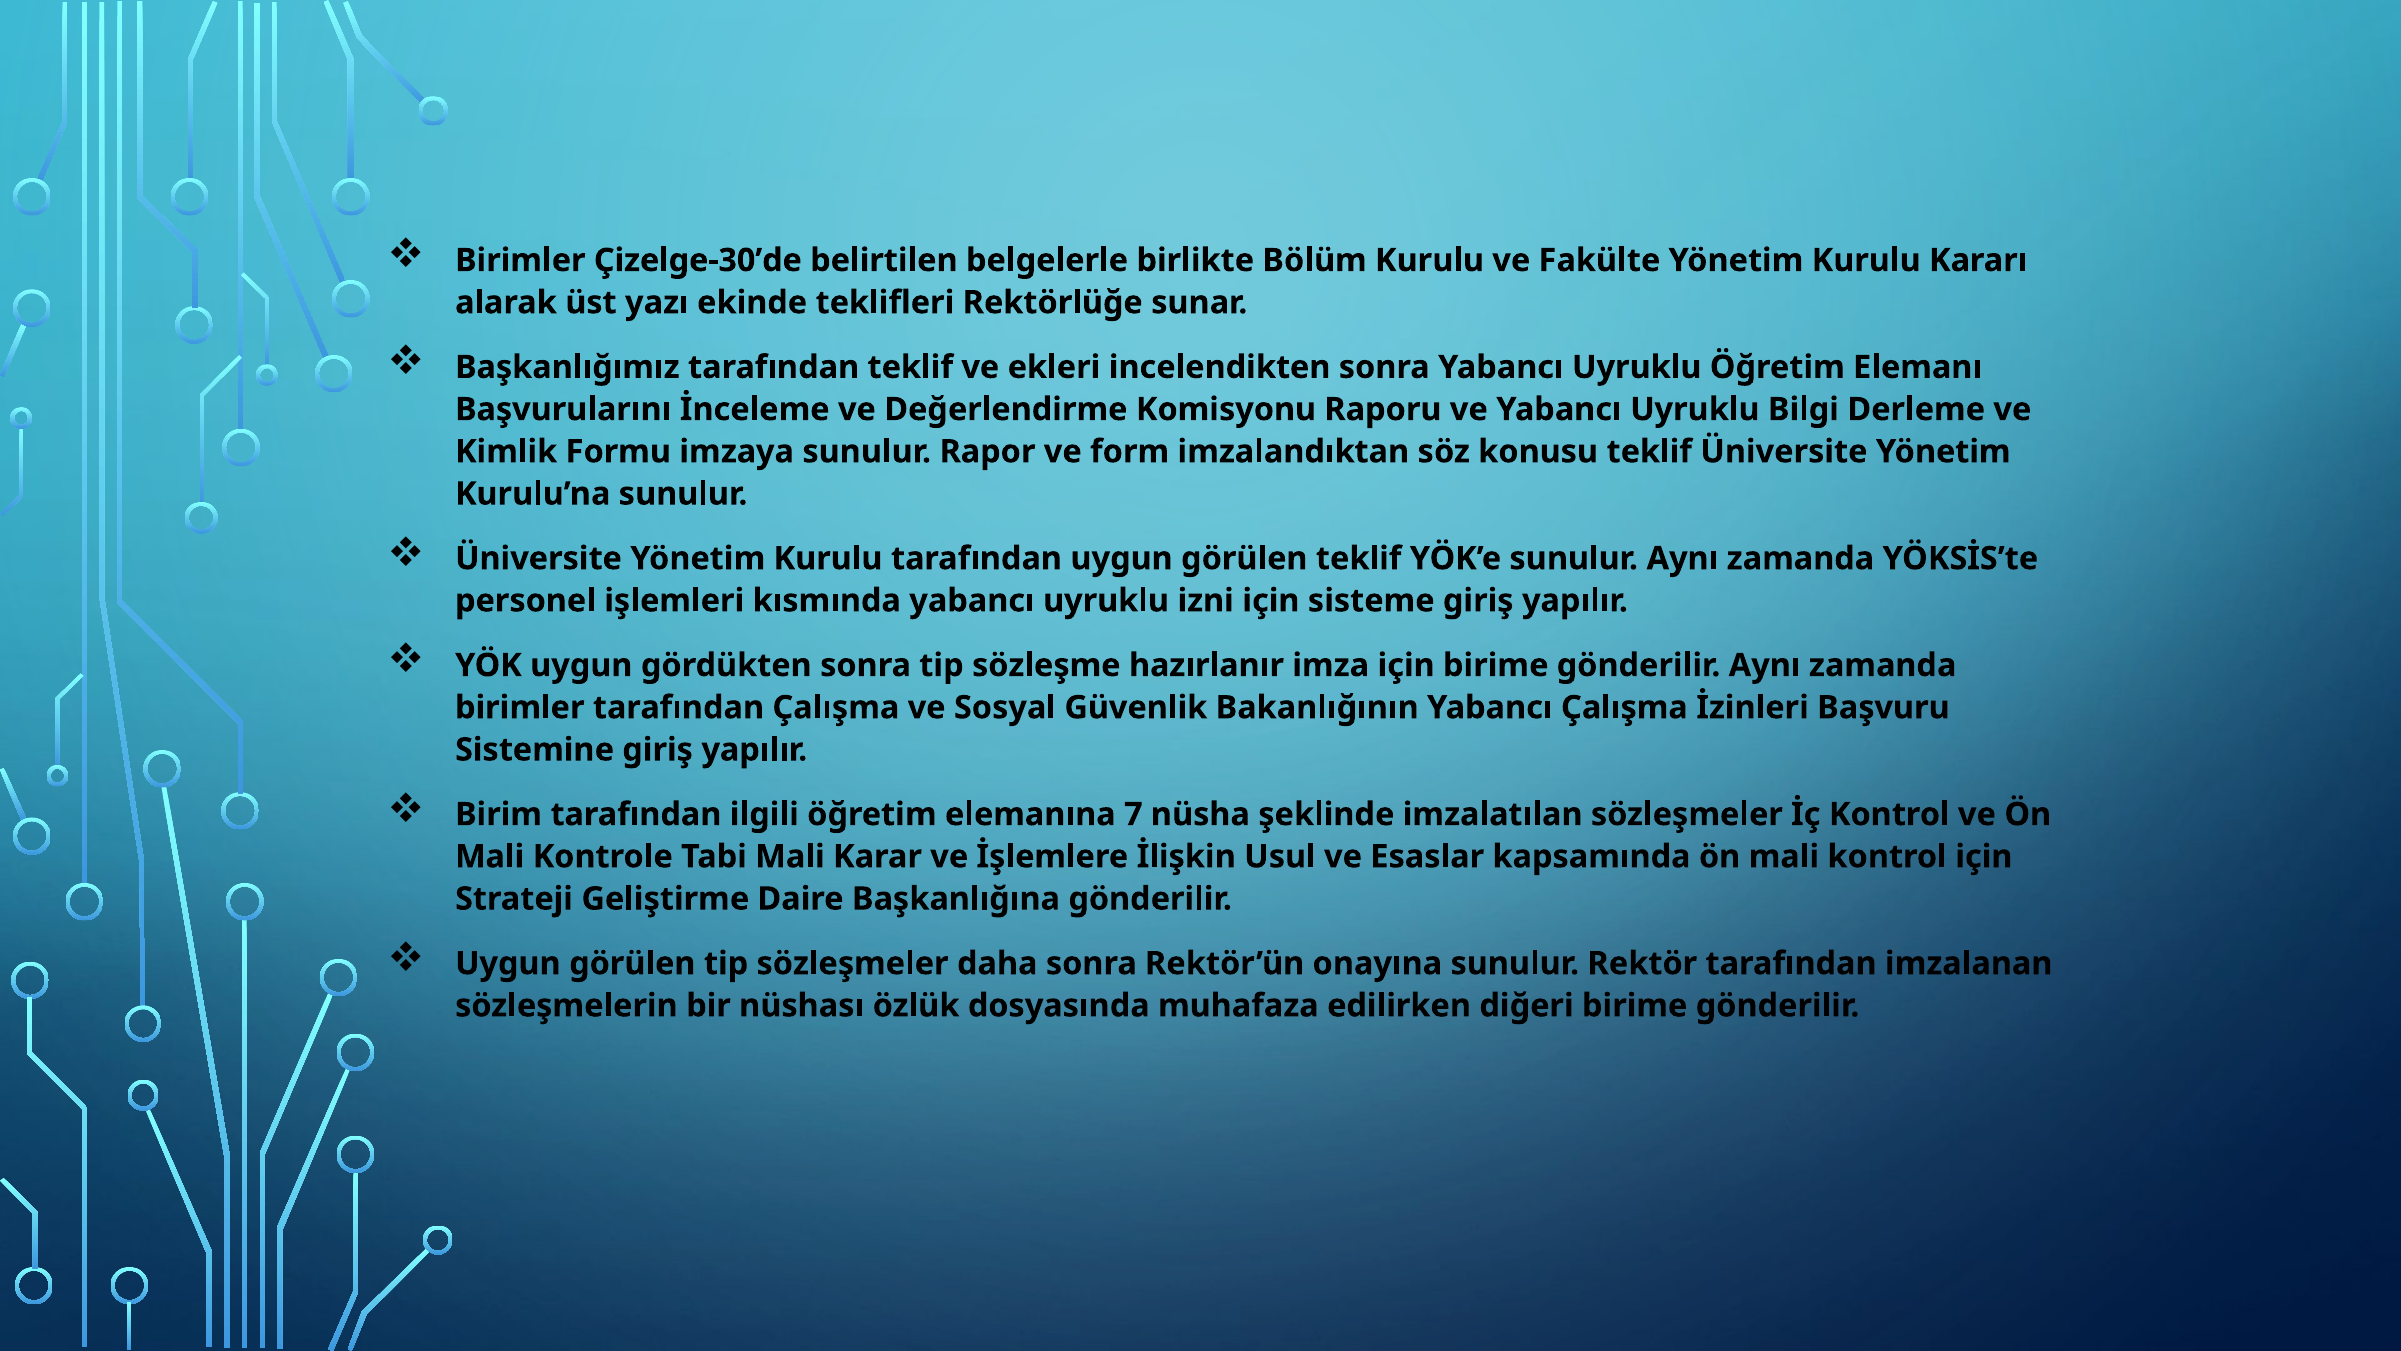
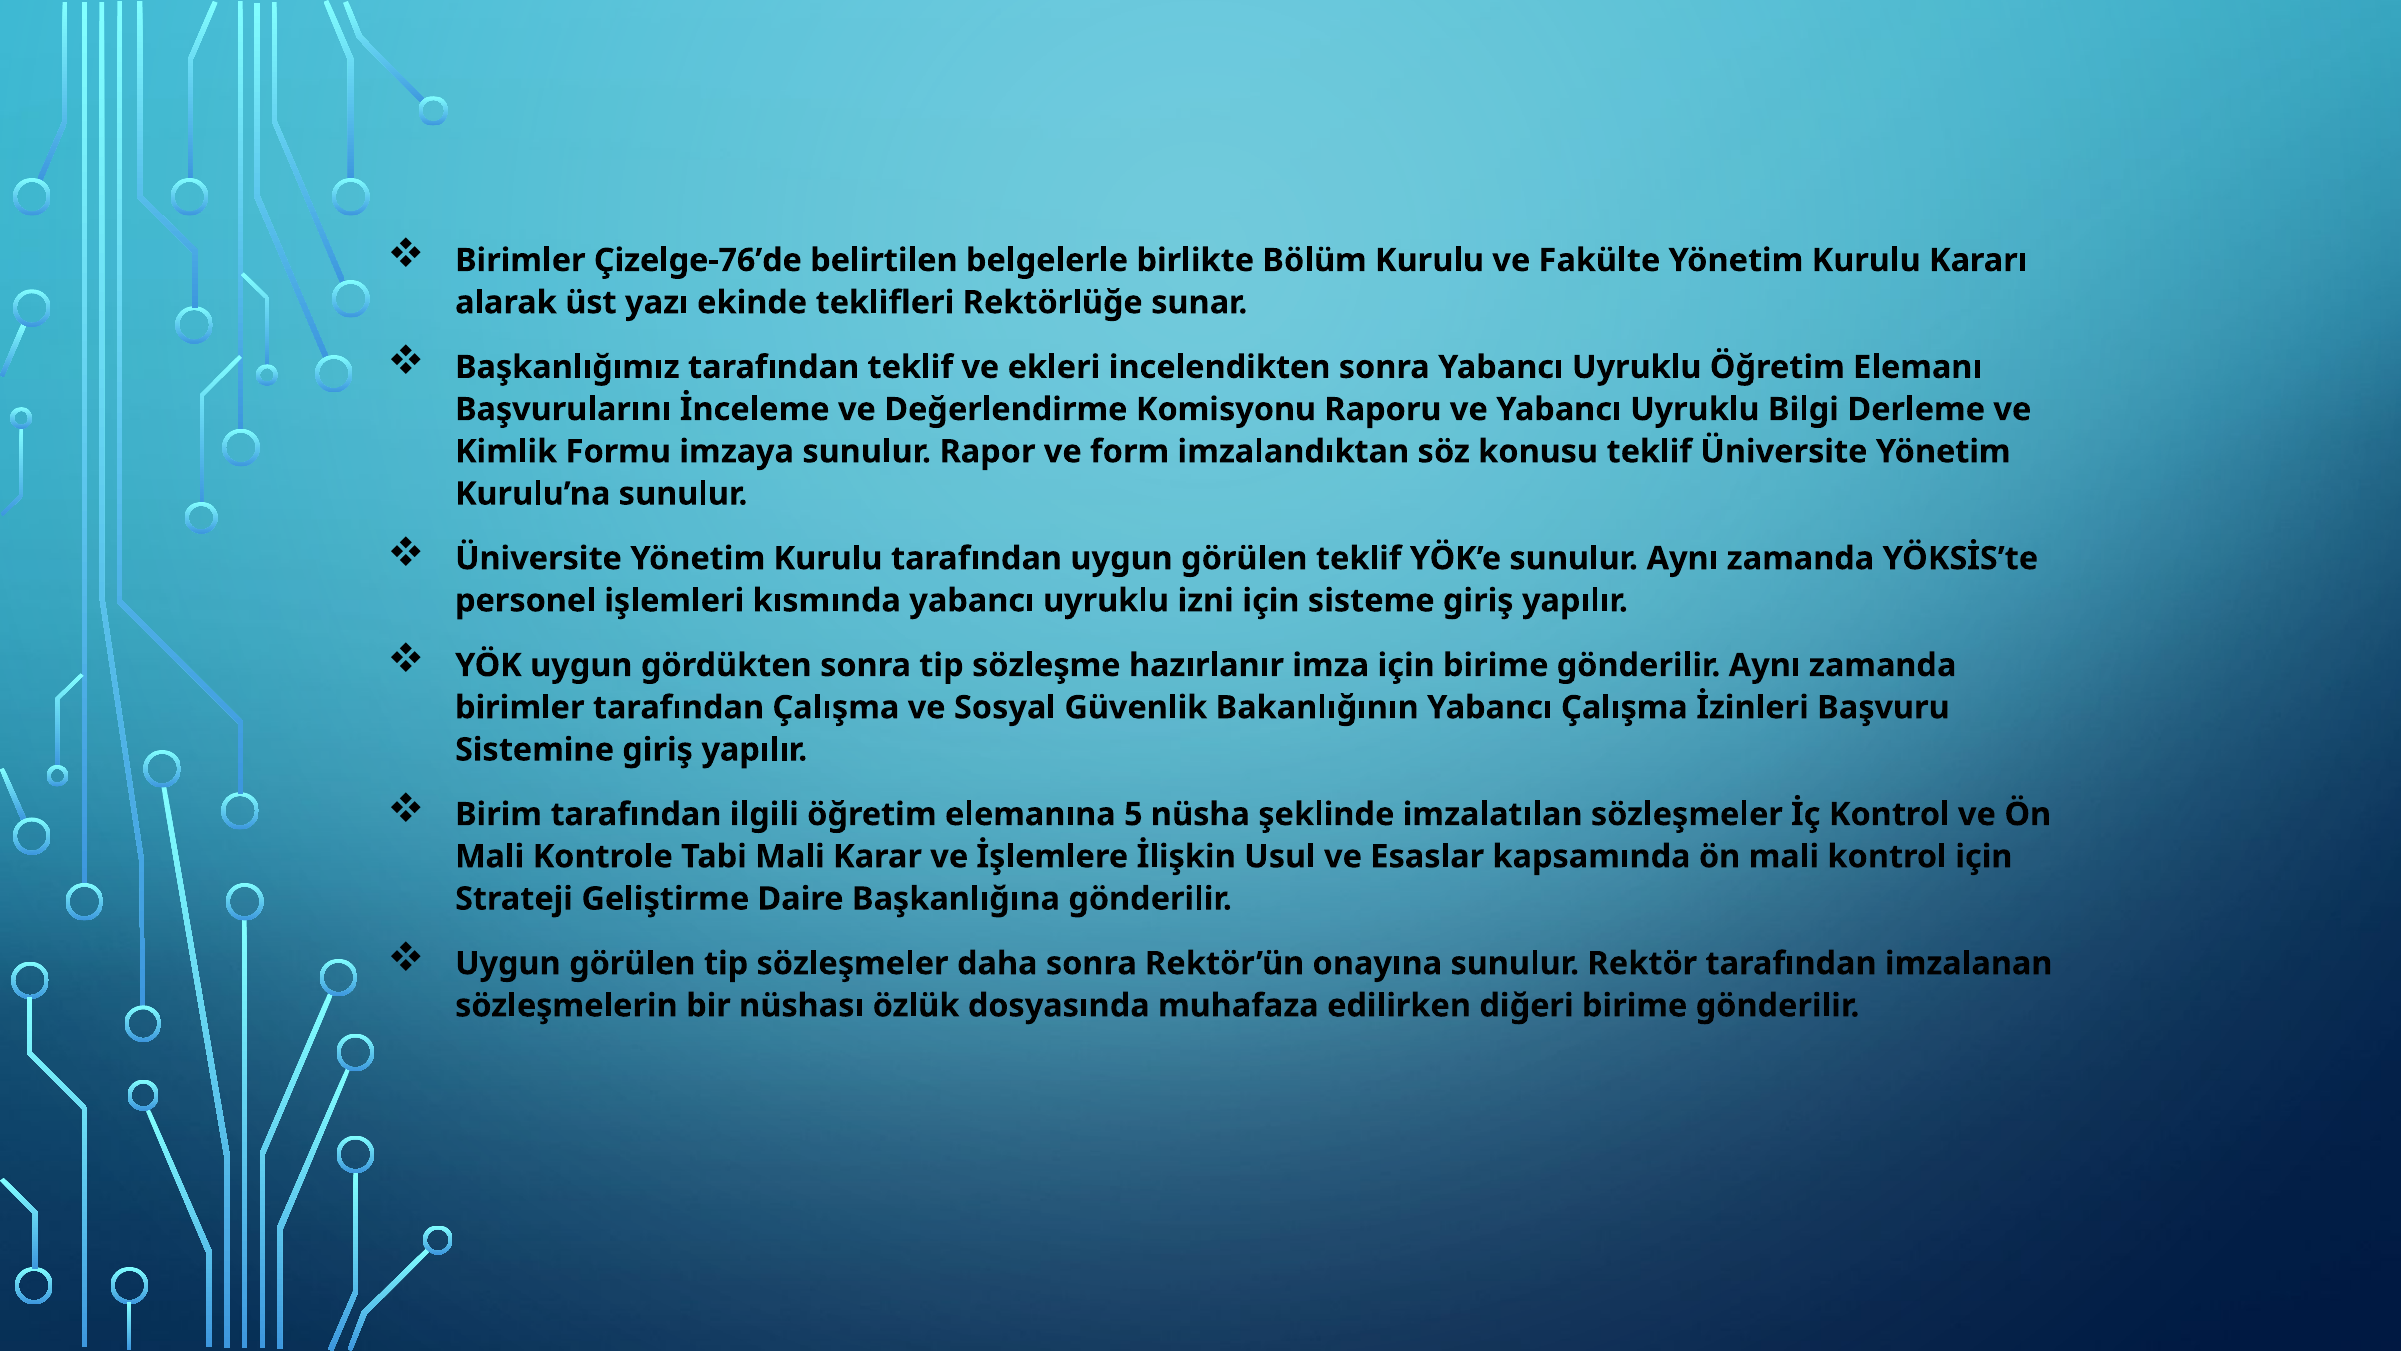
Çizelge-30’de: Çizelge-30’de -> Çizelge-76’de (698, 260)
7: 7 -> 5 (1133, 814)
